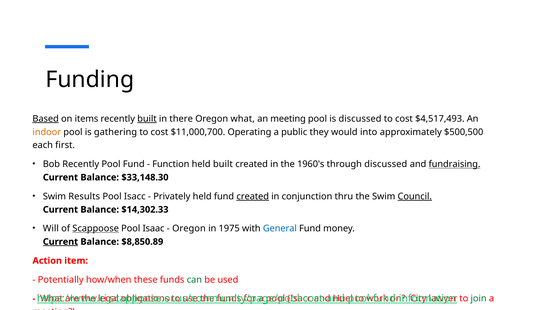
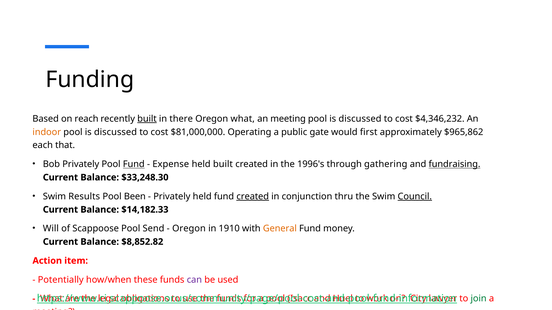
Based underline: present -> none (46, 119)
items: items -> reach (87, 119)
$4,517,493: $4,517,493 -> $4,346,232 (440, 119)
gathering: gathering -> discussed (115, 132)
$11,000,700: $11,000,700 -> $81,000,000 (198, 132)
they: they -> gate (319, 132)
into: into -> first (369, 132)
$500,500: $500,500 -> $965,862 (464, 132)
first: first -> that (65, 145)
Bob Recently: Recently -> Privately (81, 164)
Fund underline: none -> present (134, 164)
Function: Function -> Expense (171, 164)
1960's: 1960's -> 1996's (311, 164)
through discussed: discussed -> gathering (386, 164)
$33,148.30: $33,148.30 -> $33,248.30 (145, 178)
Isacc: Isacc -> Been (135, 197)
$14,302.33: $14,302.33 -> $14,182.33 (145, 210)
Scappoose underline: present -> none (96, 229)
Isaac: Isaac -> Send (153, 229)
1975: 1975 -> 1910 (229, 229)
General colour: blue -> orange (280, 229)
Current underline: present -> none (60, 242)
$8,850.89: $8,850.89 -> $8,852.82 (142, 242)
can colour: green -> purple (194, 280)
